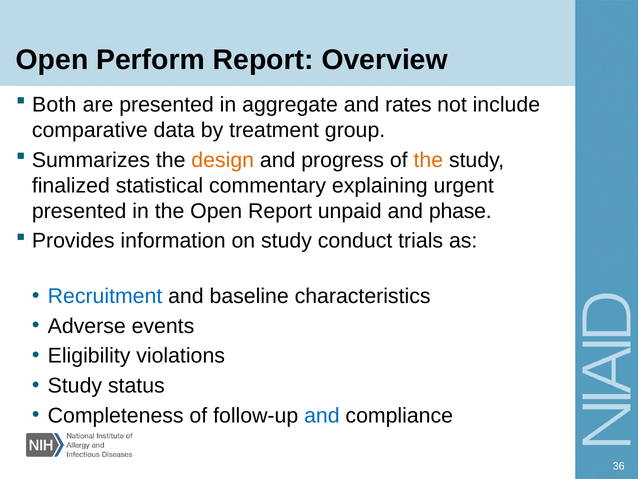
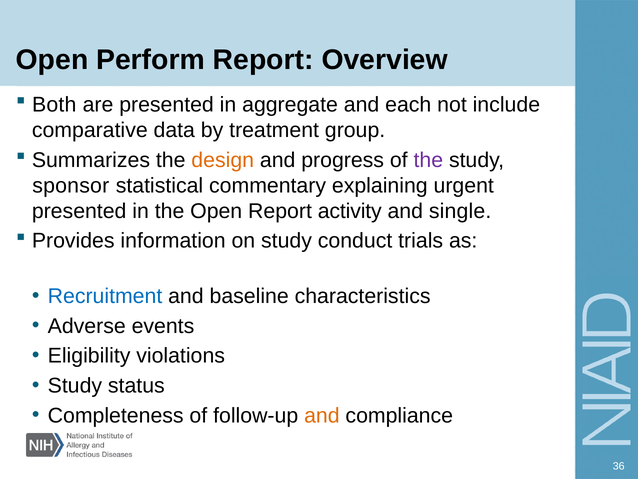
rates: rates -> each (408, 105)
the colour: orange -> purple (428, 160)
finalized: finalized -> sponsor (71, 185)
unpaid: unpaid -> activity (350, 211)
phase: phase -> single (460, 211)
and colour: blue -> orange (322, 415)
